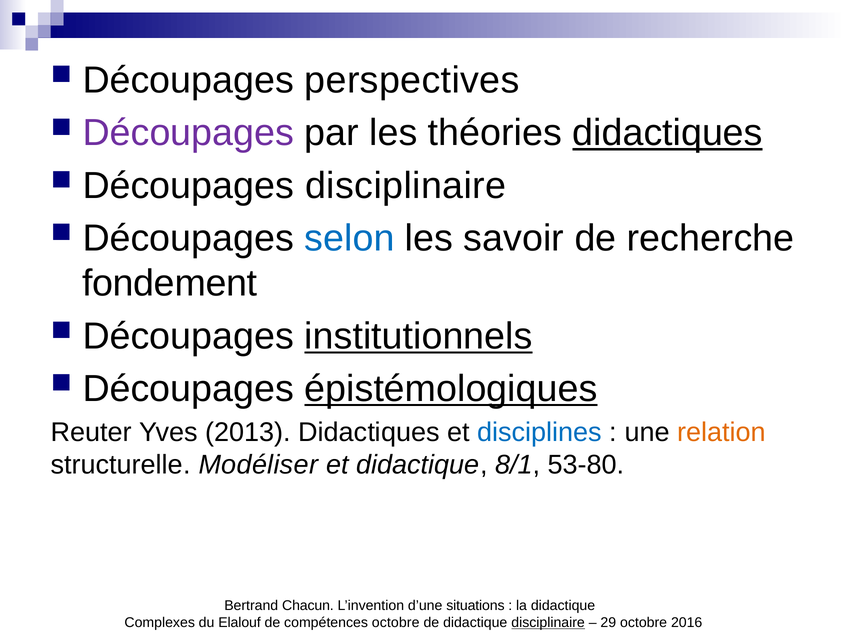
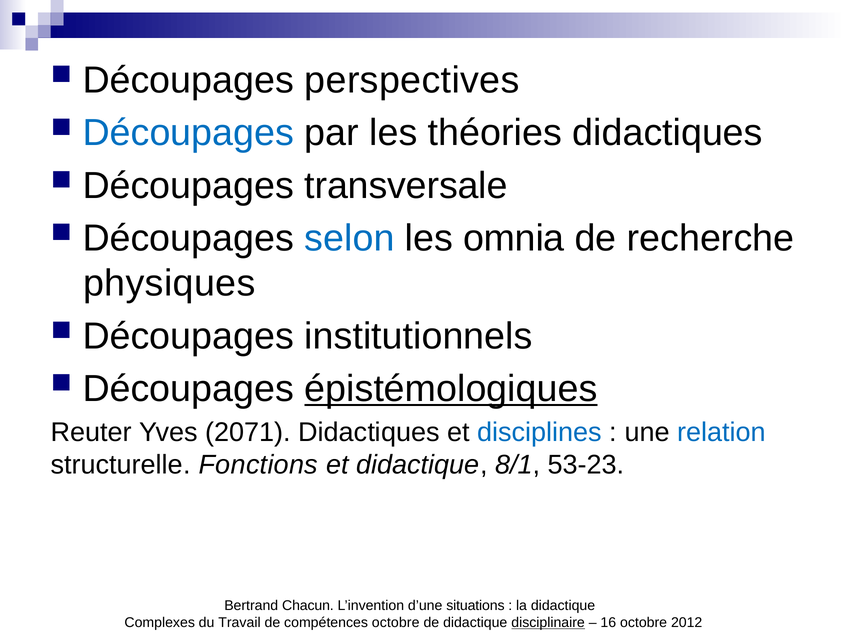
Découpages colour: purple -> blue (188, 133)
didactiques underline: present -> none (668, 133)
Découpages disciplinaire: disciplinaire -> transversale (406, 186)
savoir: savoir -> omnia (514, 238)
fondement: fondement -> physiques (169, 284)
institutionnels underline: present -> none (419, 336)
2013: 2013 -> 2071 (248, 433)
relation colour: orange -> blue (721, 433)
Modéliser: Modéliser -> Fonctions (258, 465)
53-80: 53-80 -> 53-23 (586, 465)
Elalouf: Elalouf -> Travail (239, 623)
29: 29 -> 16 (608, 623)
2016: 2016 -> 2012 (687, 623)
